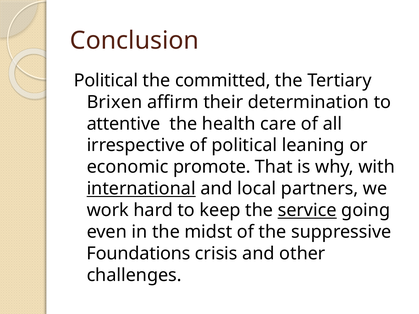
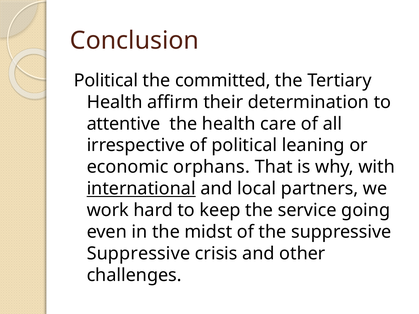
Brixen: Brixen -> Health (115, 102)
promote: promote -> orphans (212, 167)
service underline: present -> none (307, 210)
Foundations: Foundations -> Suppressive (138, 254)
